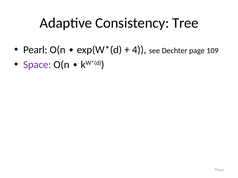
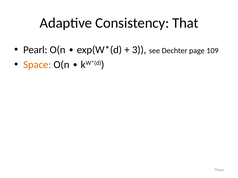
Tree: Tree -> That (185, 23)
4: 4 -> 3 (139, 50)
Space colour: purple -> orange (37, 65)
